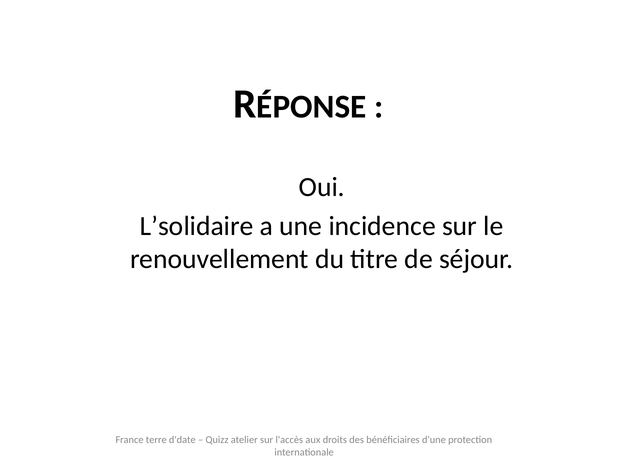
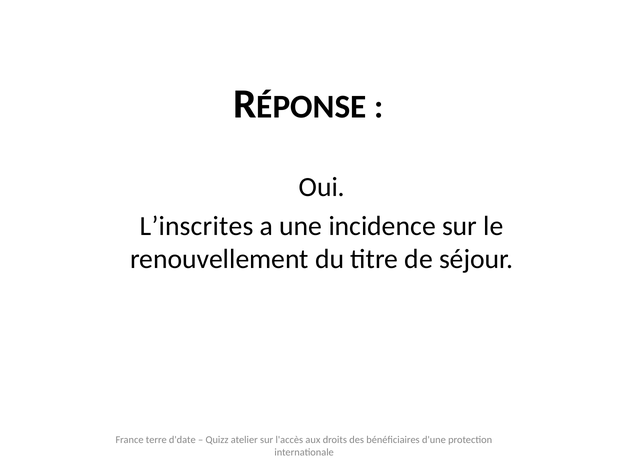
L’solidaire: L’solidaire -> L’inscrites (197, 226)
